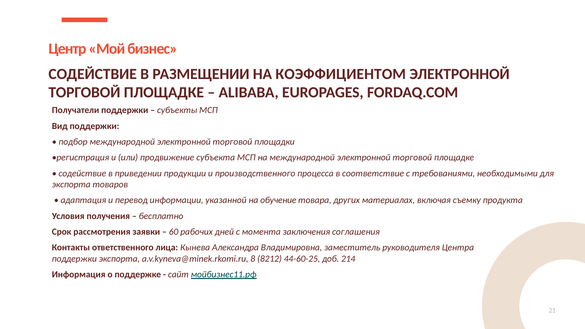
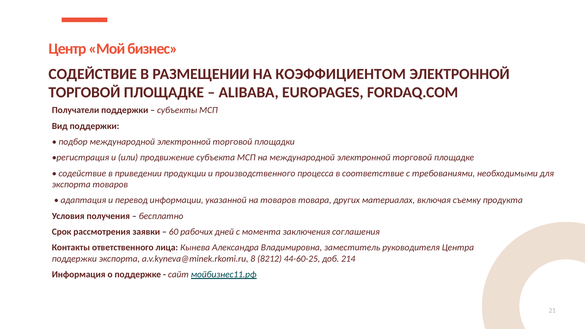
на обучение: обучение -> товаров (278, 200)
